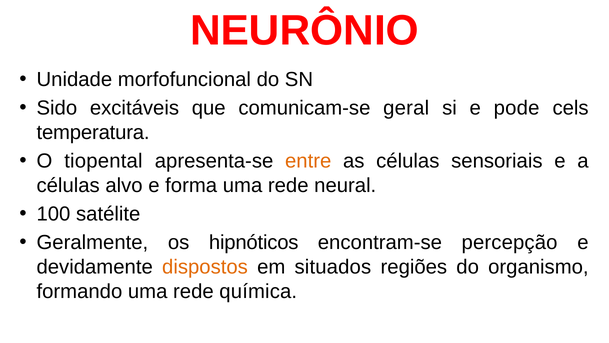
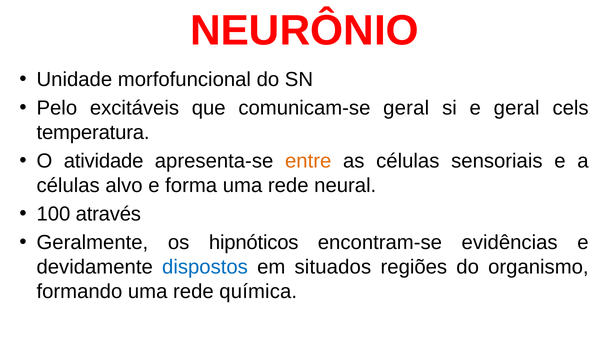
Sido: Sido -> Pelo (57, 108)
e pode: pode -> geral (517, 108)
tiopental: tiopental -> atividade (104, 161)
satélite: satélite -> através (108, 214)
percepção: percepção -> evidências (510, 242)
dispostos colour: orange -> blue (205, 267)
